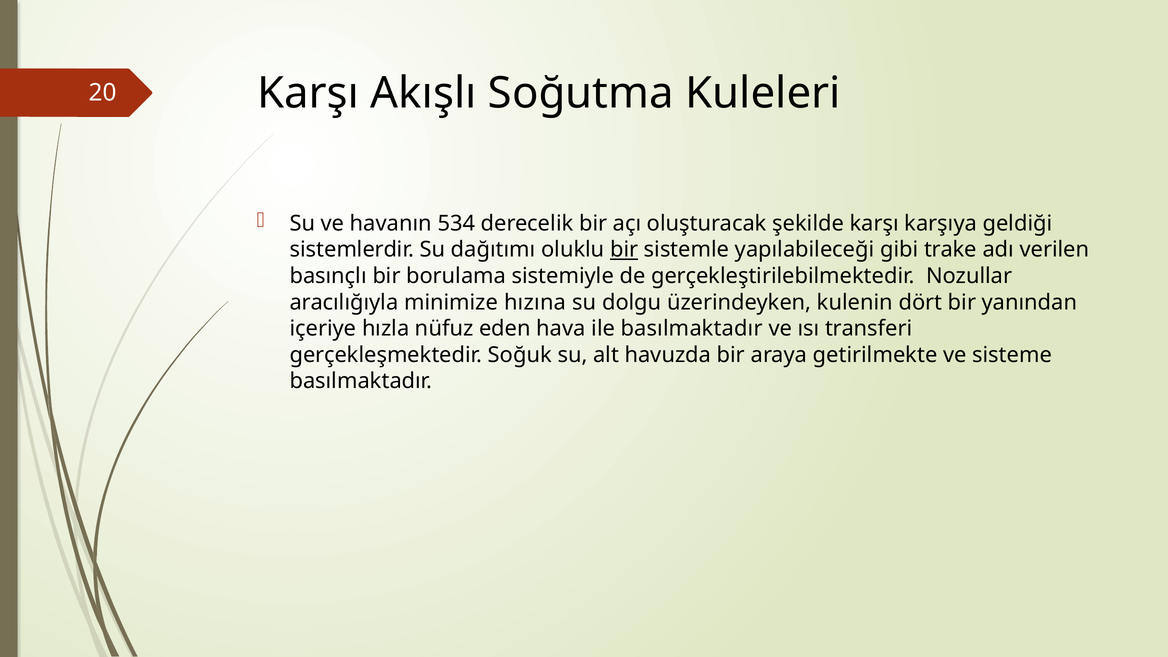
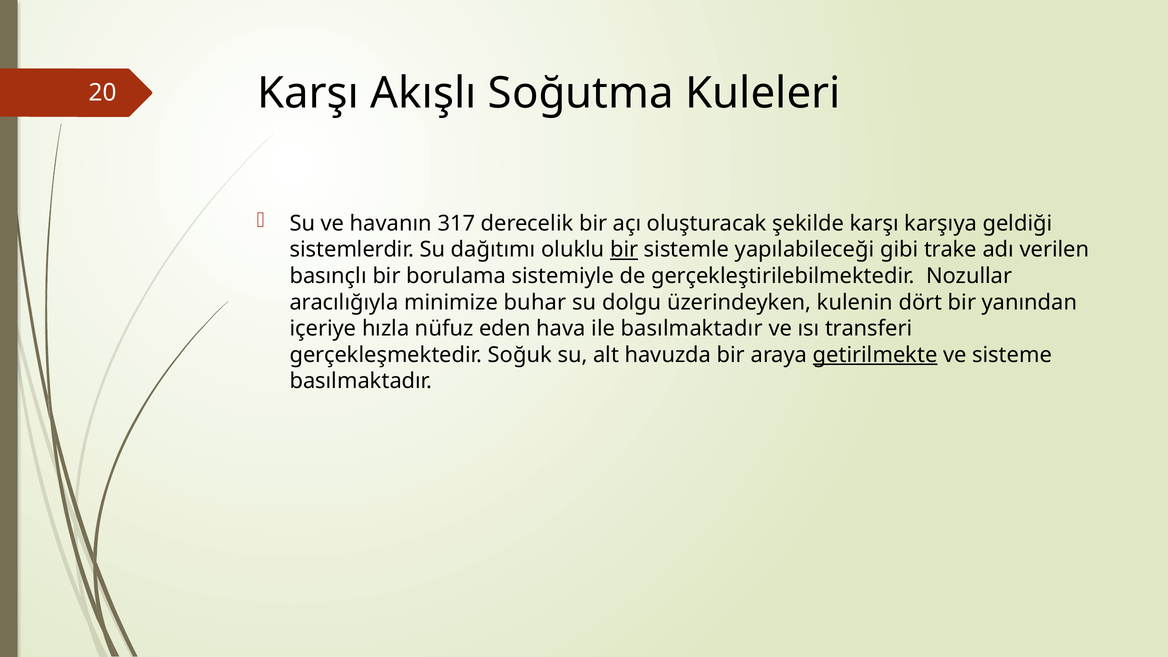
534: 534 -> 317 (456, 223)
hızına: hızına -> buhar (535, 302)
getirilmekte underline: none -> present (875, 355)
